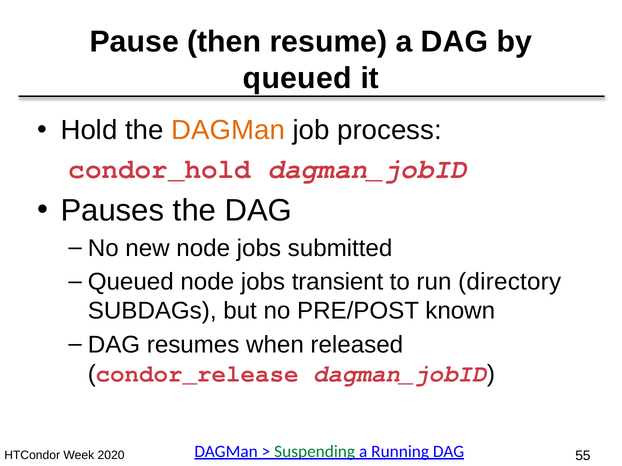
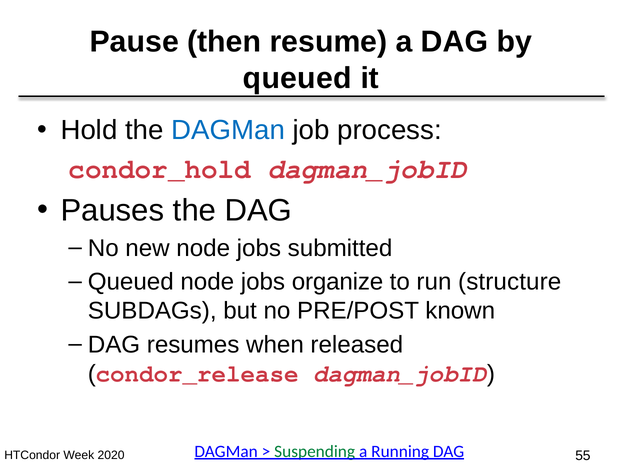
DAGMan colour: orange -> blue (228, 131)
transient: transient -> organize (338, 282)
directory: directory -> structure (510, 282)
